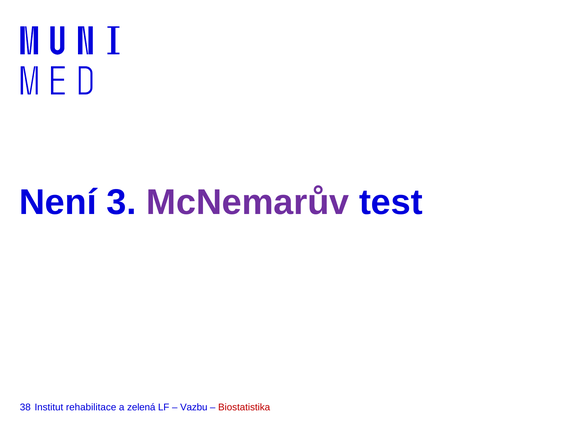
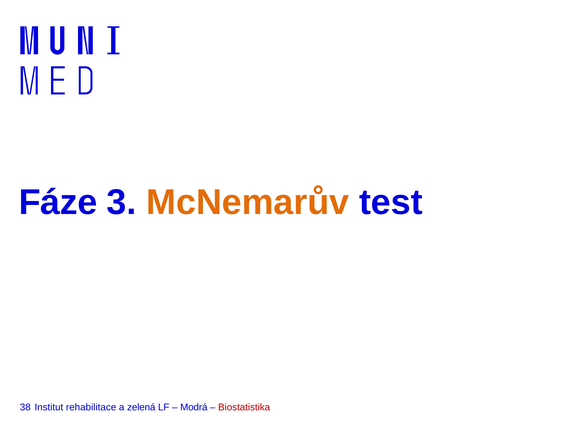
Není: Není -> Fáze (58, 203)
McNemarův colour: purple -> orange (248, 203)
Vazbu: Vazbu -> Modrá (194, 408)
